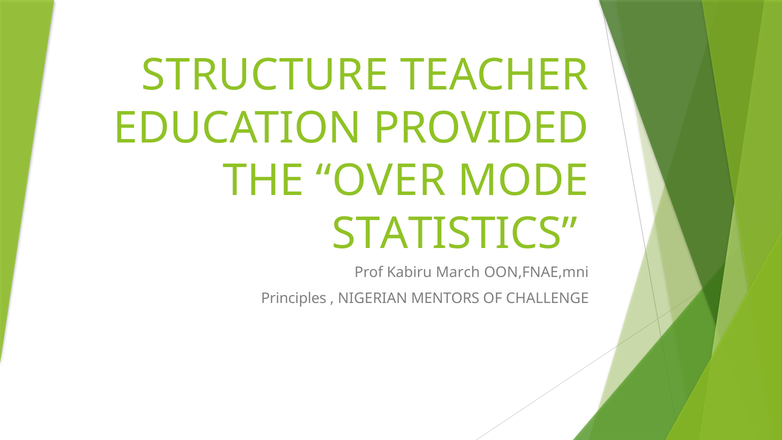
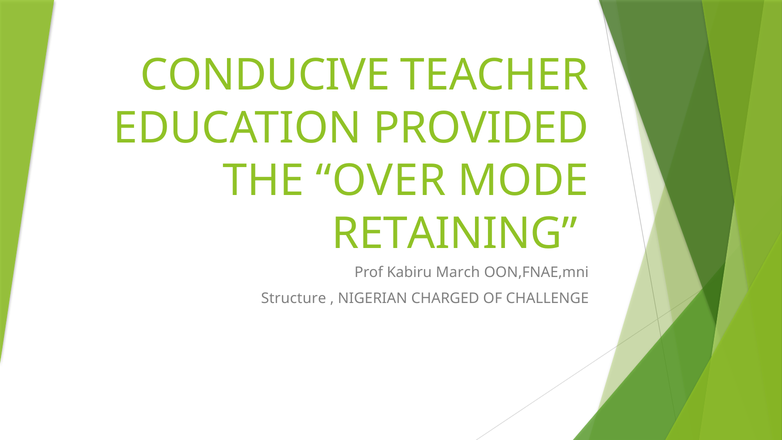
STRUCTURE: STRUCTURE -> CONDUCIVE (265, 75)
STATISTICS: STATISTICS -> RETAINING (455, 234)
Principles: Principles -> Structure (294, 298)
MENTORS: MENTORS -> CHARGED (445, 298)
